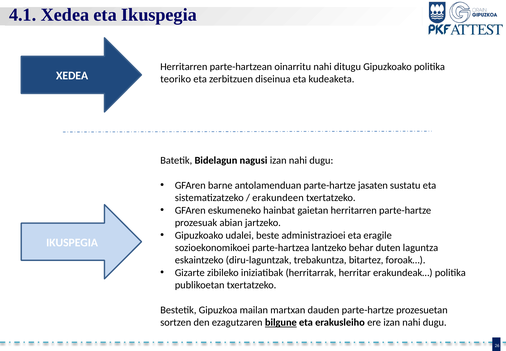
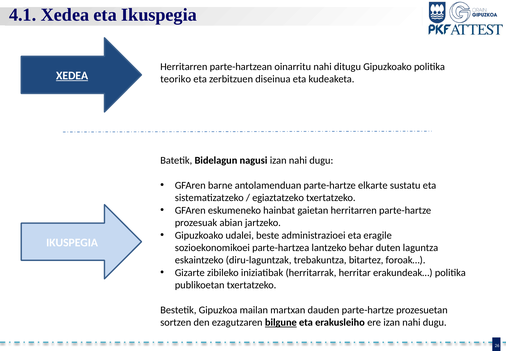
XEDEA underline: none -> present (72, 76)
jasaten: jasaten -> elkarte (373, 185)
erakundeen: erakundeen -> egiaztatzeko (278, 197)
